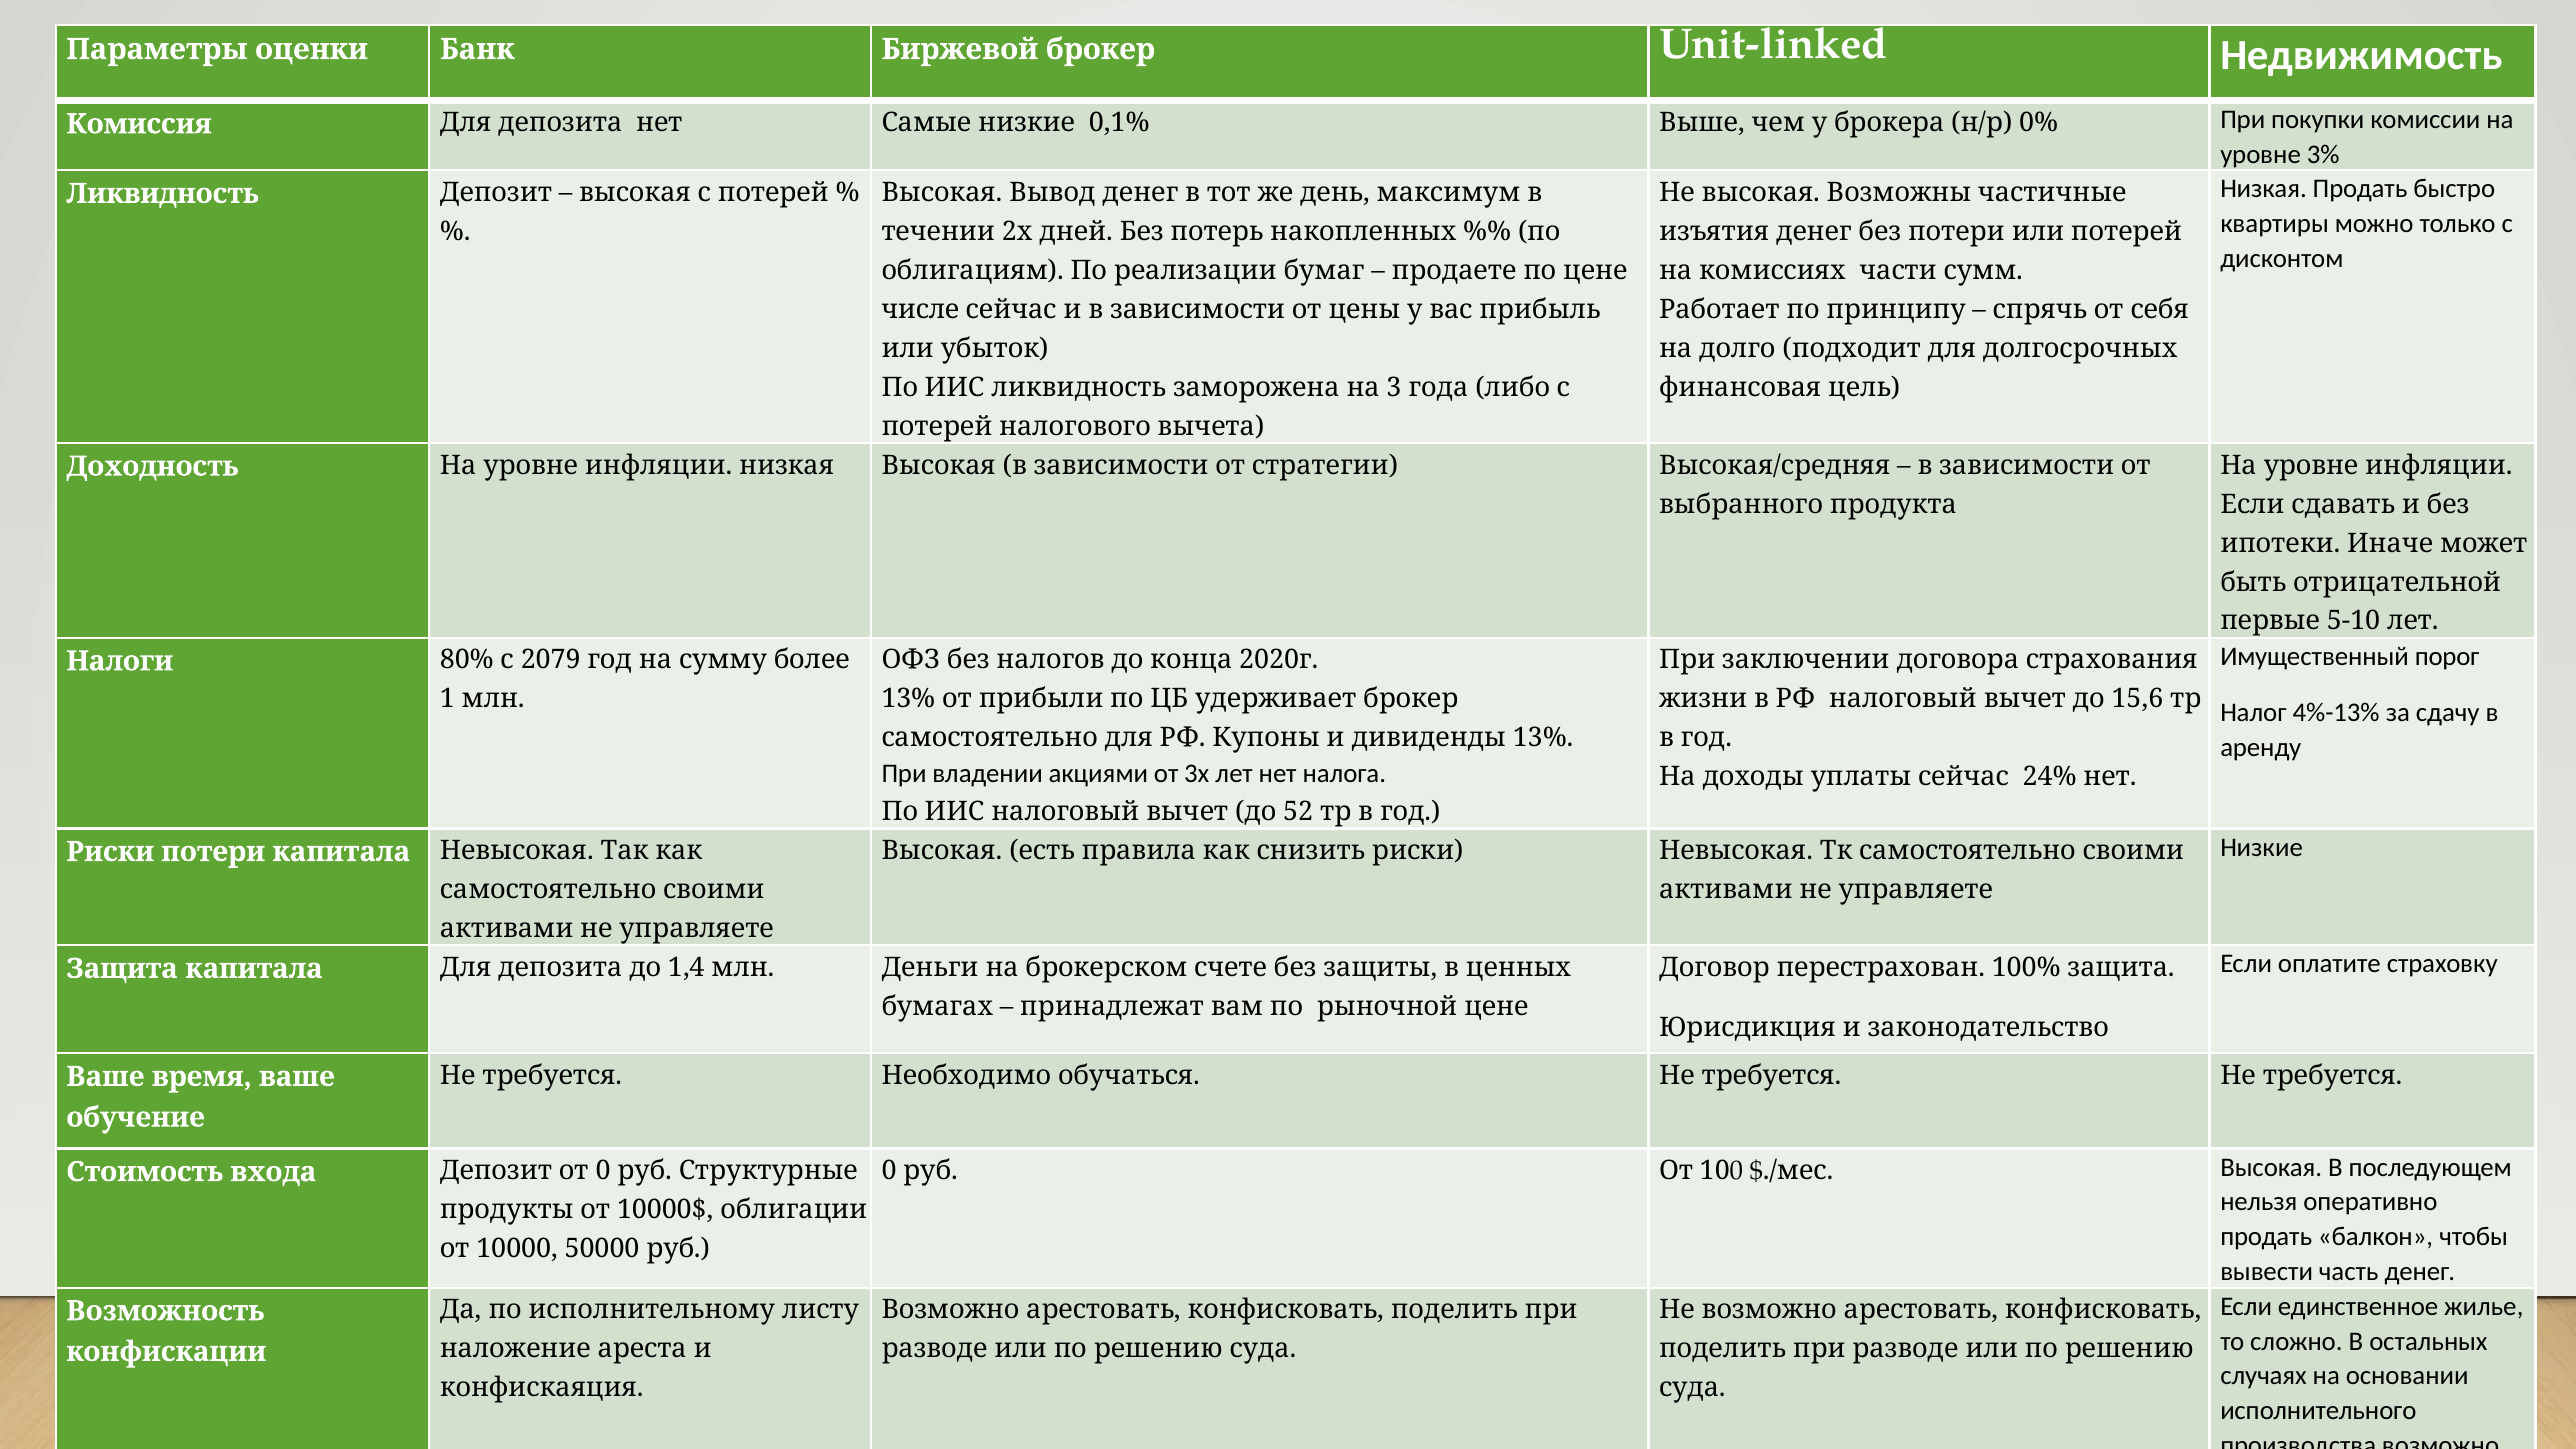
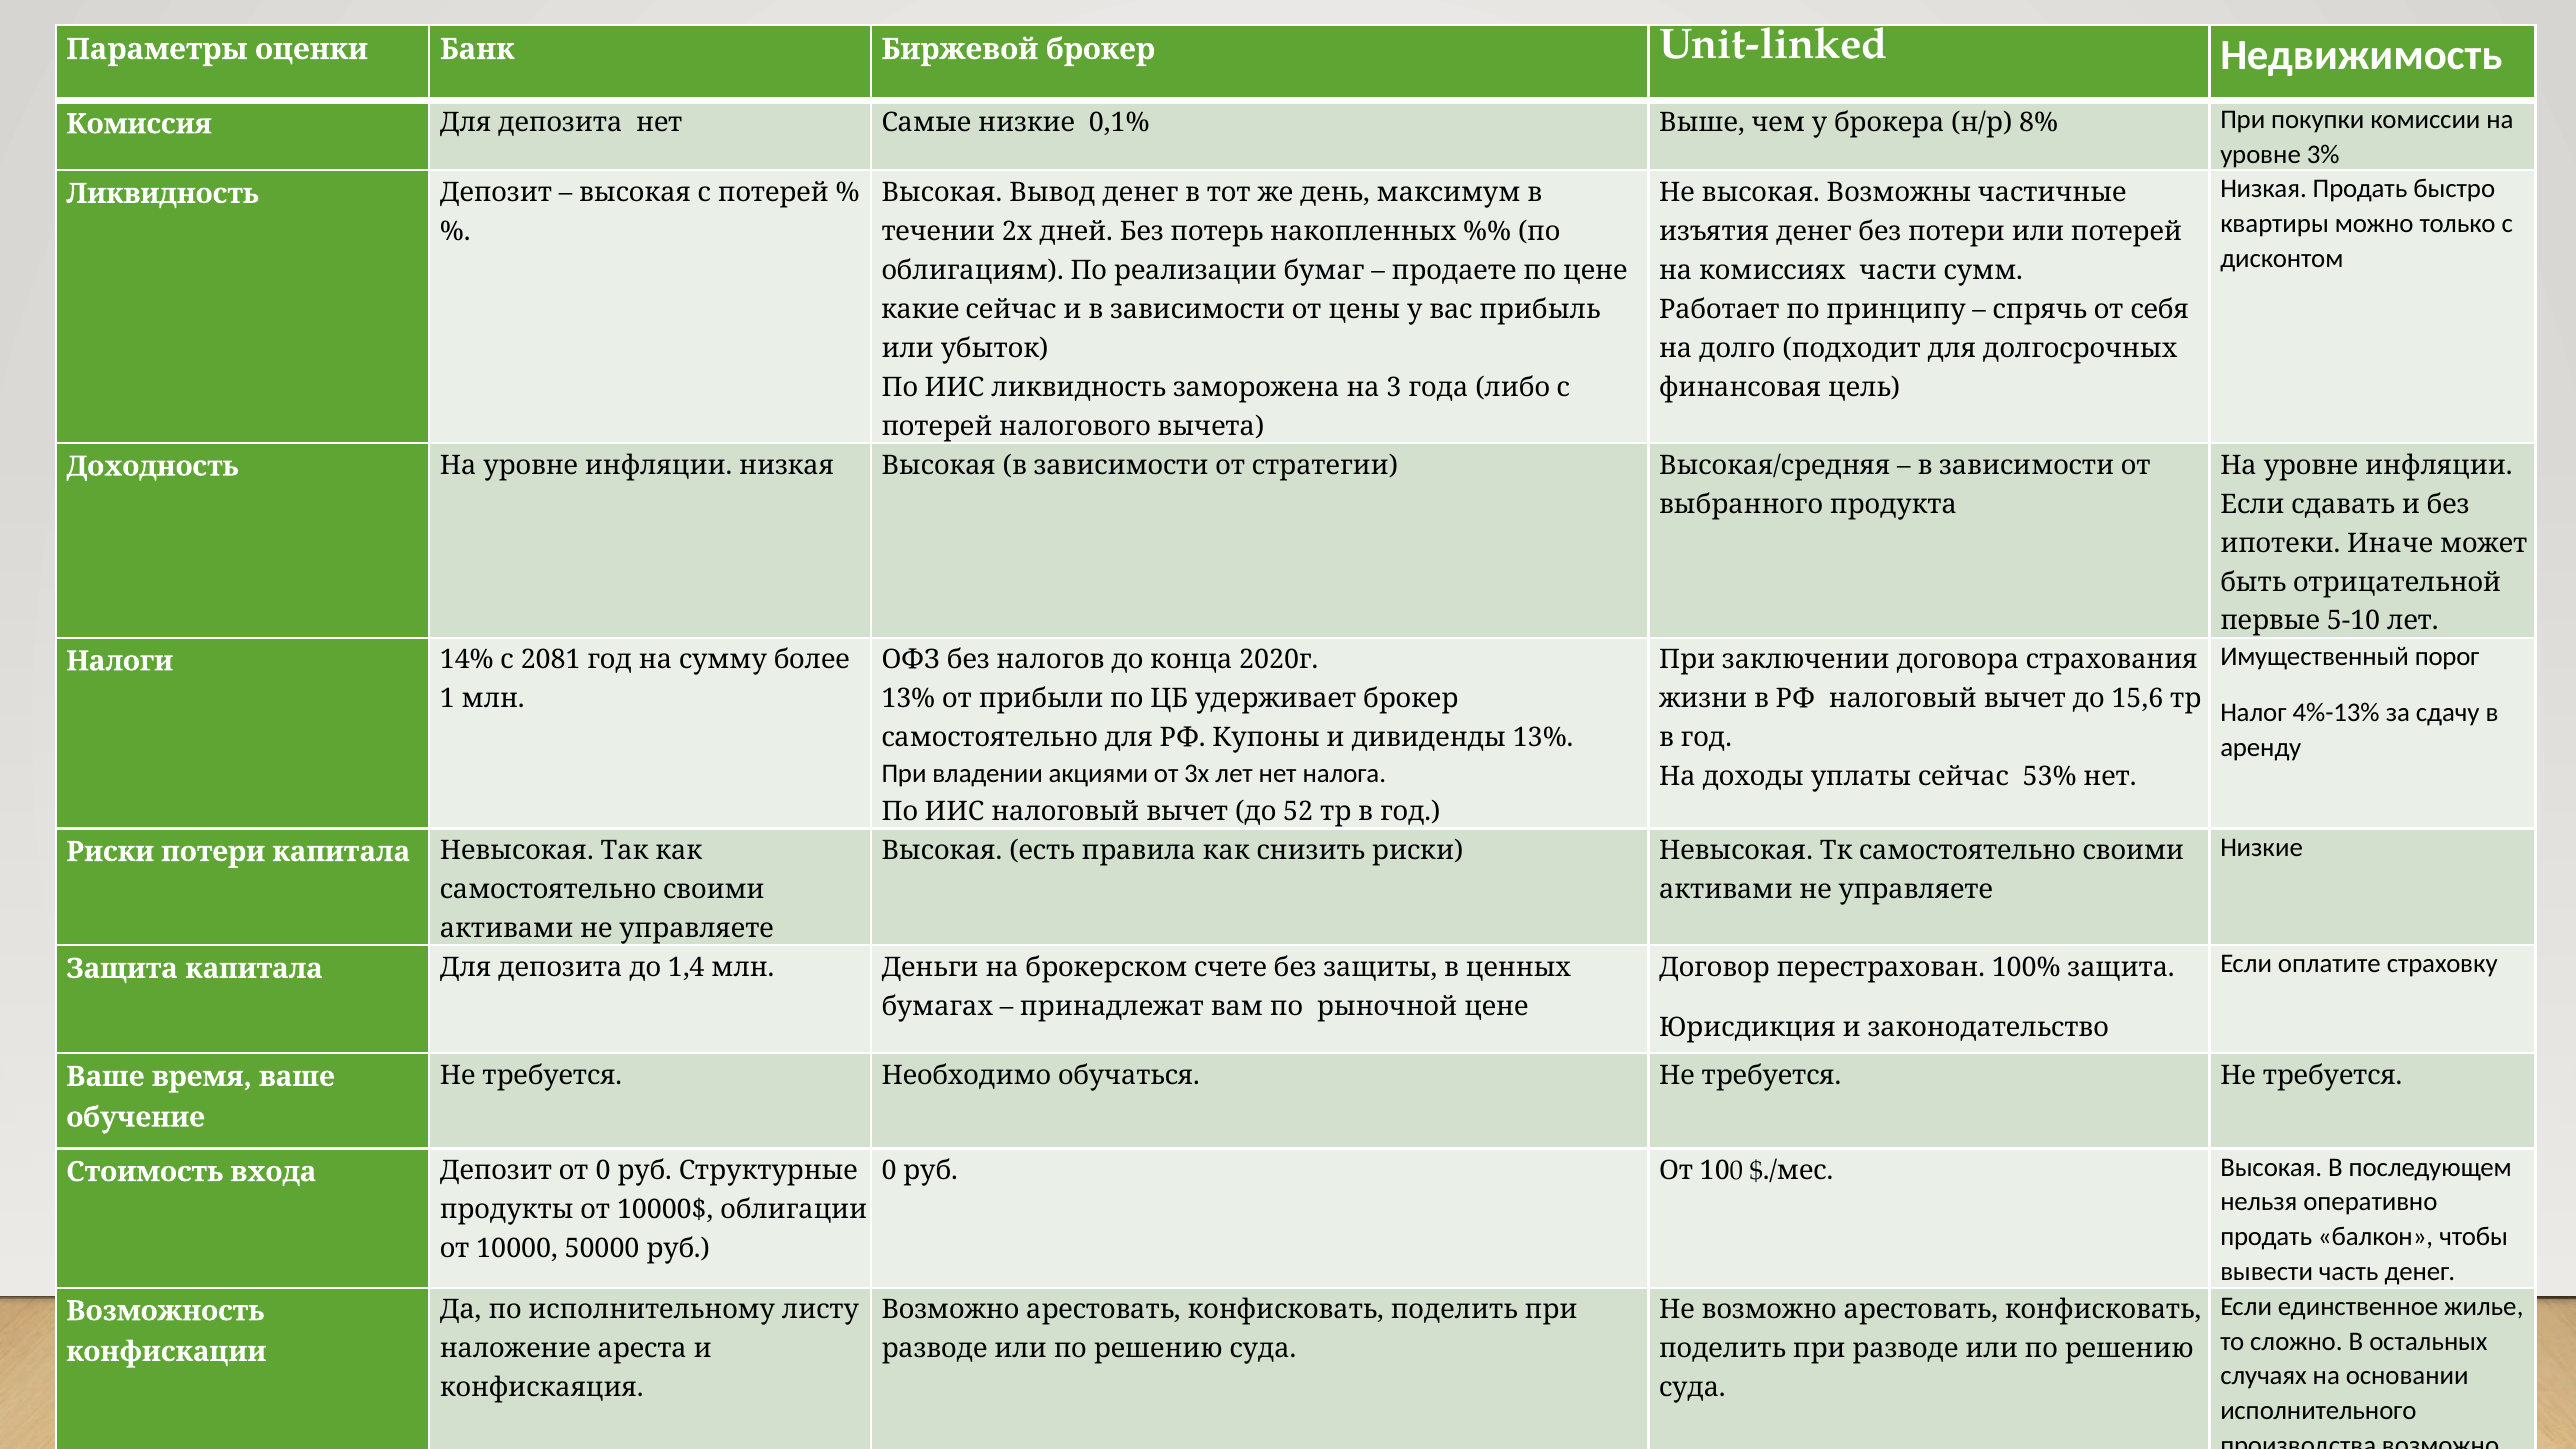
0%: 0% -> 8% (2039, 123)
числе: числе -> какие (920, 309)
80%: 80% -> 14% (467, 660)
2079: 2079 -> 2081 (551, 660)
24%: 24% -> 53% (2050, 777)
